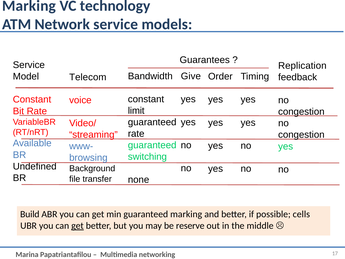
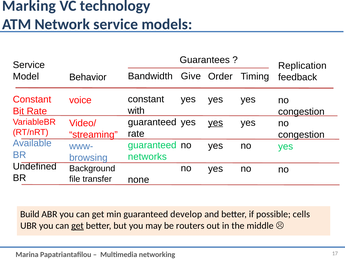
Telecom: Telecom -> Behavior (88, 77)
limit: limit -> with (136, 111)
yes underline: none -> present (216, 122)
switching: switching -> networks (147, 157)
guaranteed marking: marking -> develop (186, 214)
reserve: reserve -> routers (190, 226)
